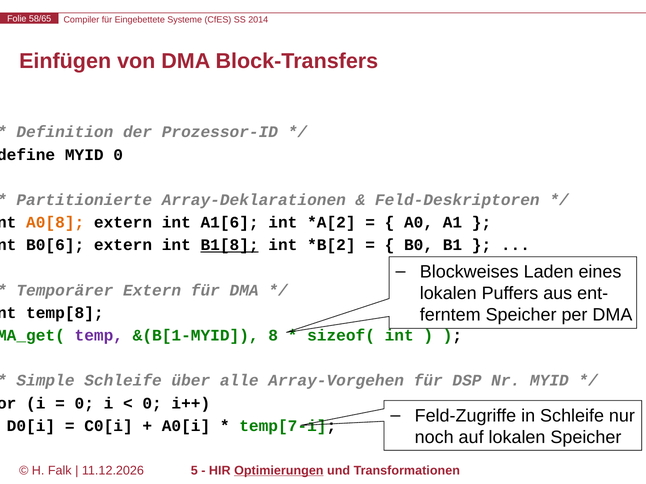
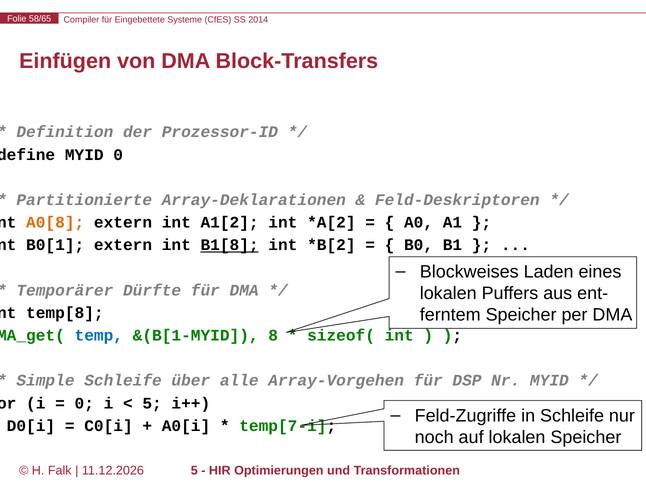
A1[6: A1[6 -> A1[2 (230, 223)
B0[6: B0[6 -> B0[1 (55, 245)
Temporärer Extern: Extern -> Dürfte (152, 291)
temp colour: purple -> blue (99, 336)
0: 0 -> 5 (152, 404)
Optimierungen underline: present -> none (279, 471)
